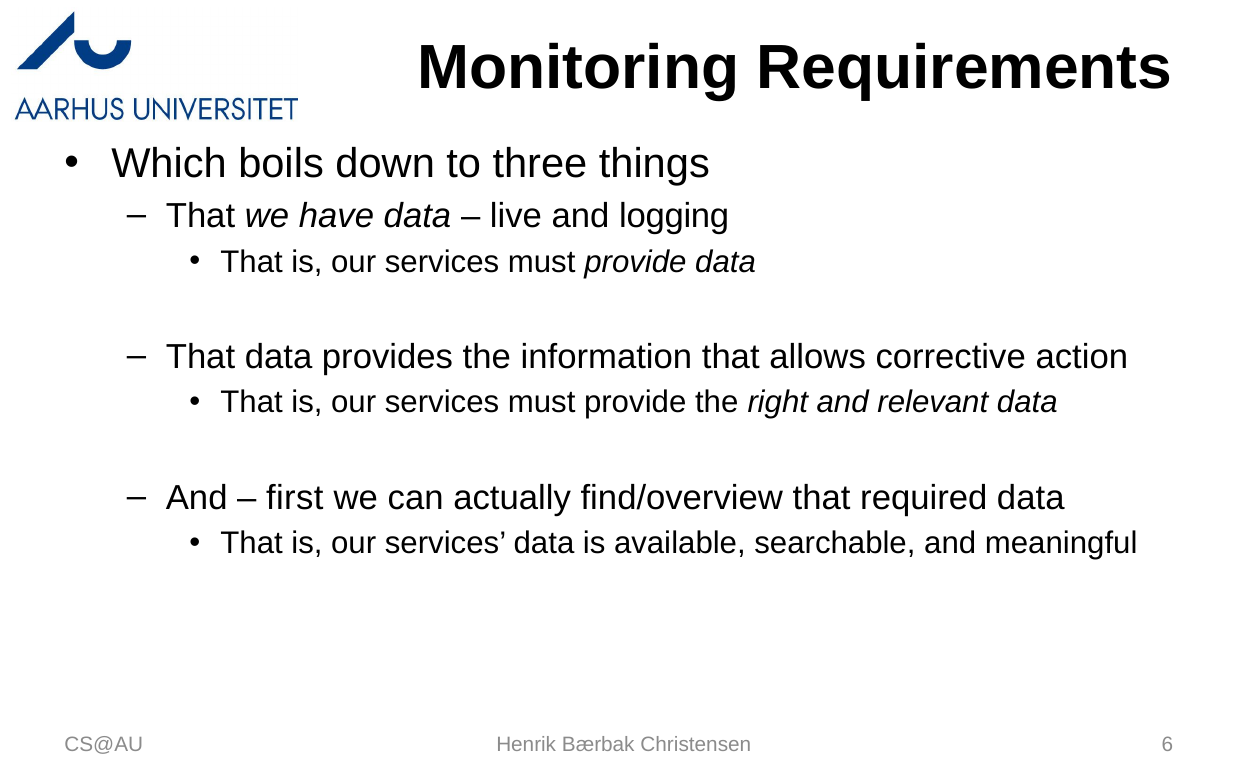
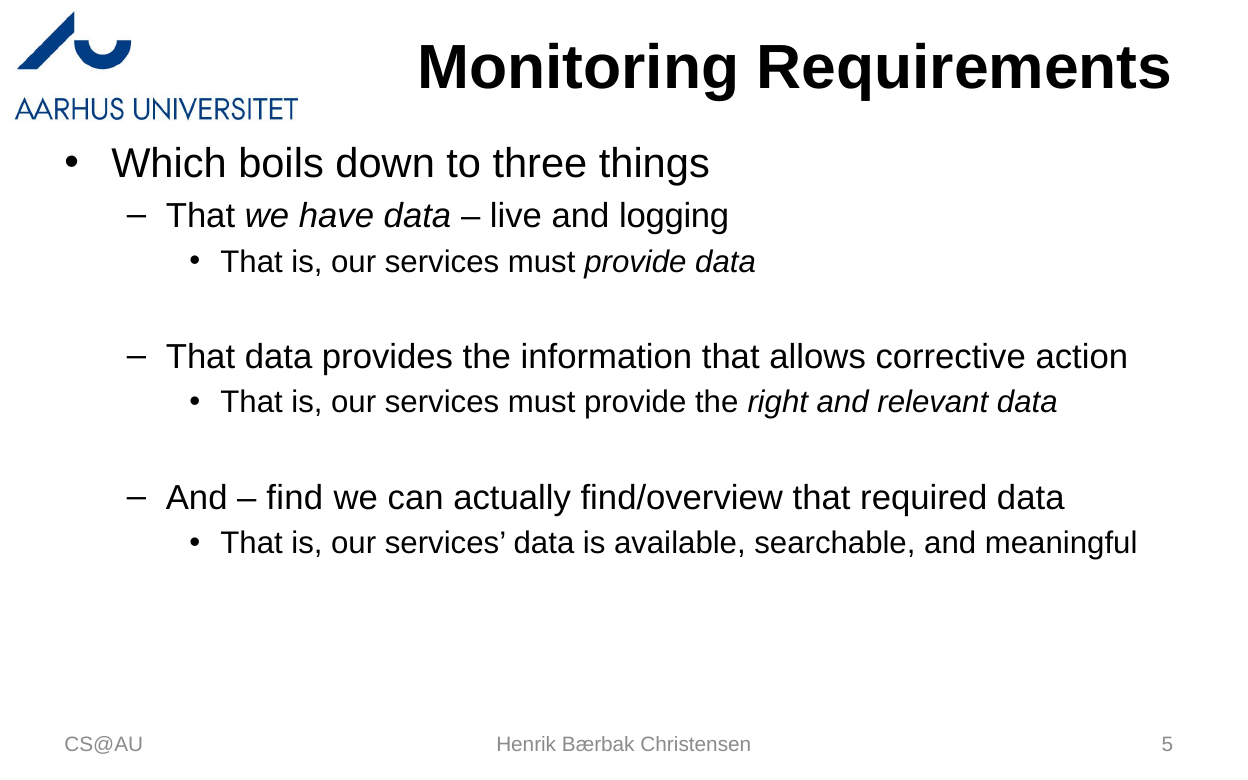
first: first -> find (295, 498)
6: 6 -> 5 (1167, 745)
